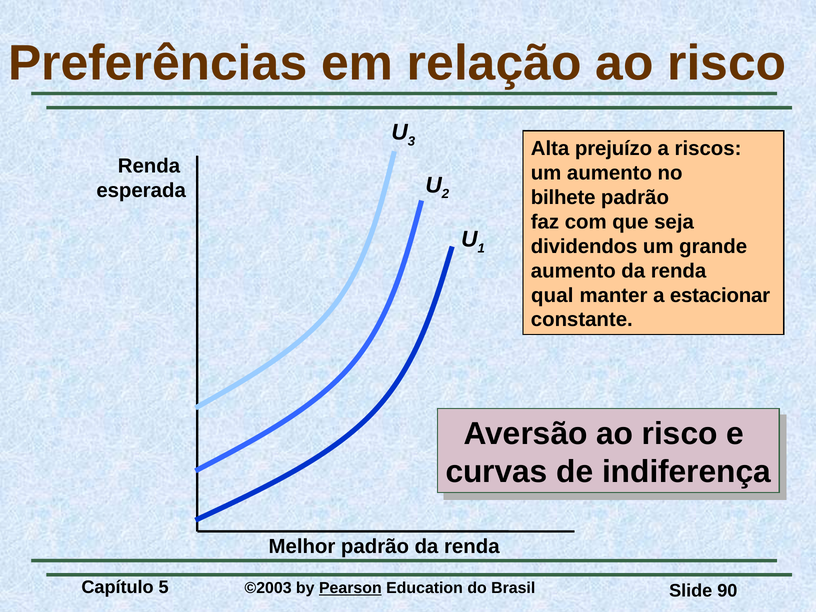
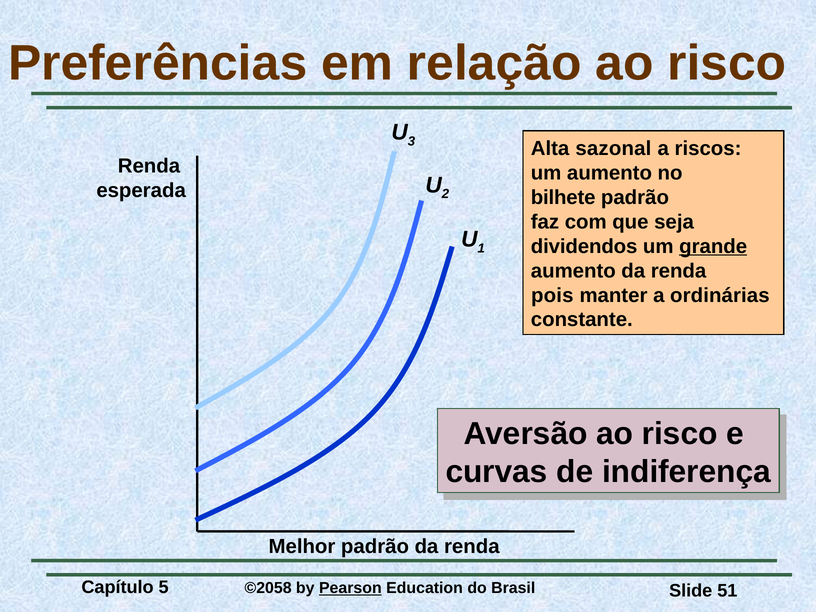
prejuízo: prejuízo -> sazonal (613, 148)
grande underline: none -> present (713, 246)
qual: qual -> pois (552, 295)
estacionar: estacionar -> ordinárias (720, 295)
©2003: ©2003 -> ©2058 (268, 588)
90: 90 -> 51 (727, 591)
